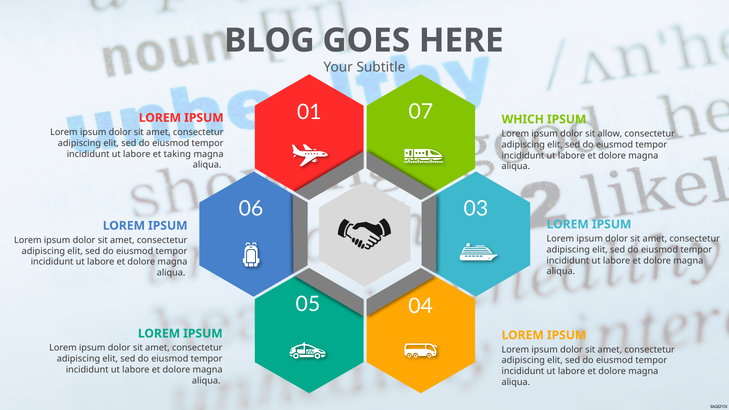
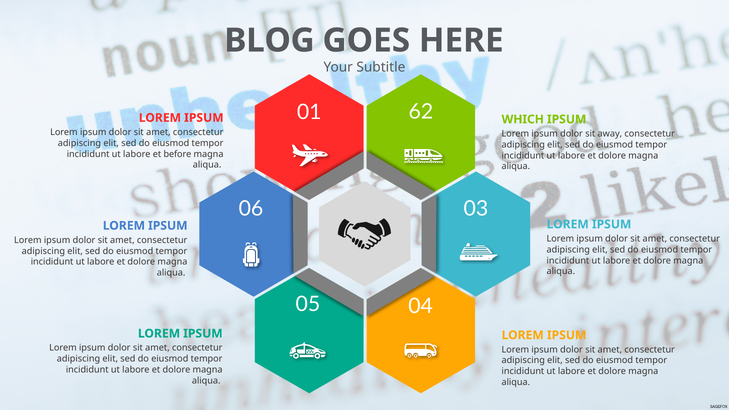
07: 07 -> 62 (421, 112)
allow: allow -> away (610, 134)
taking: taking -> before (177, 154)
